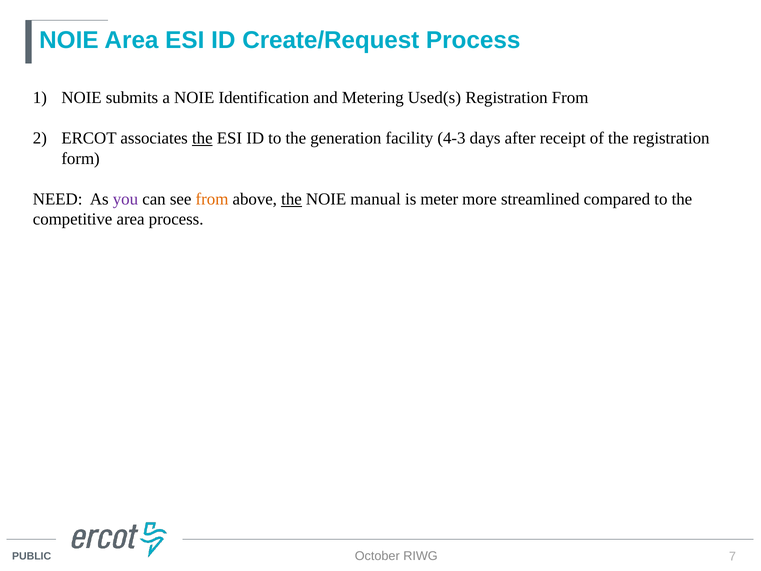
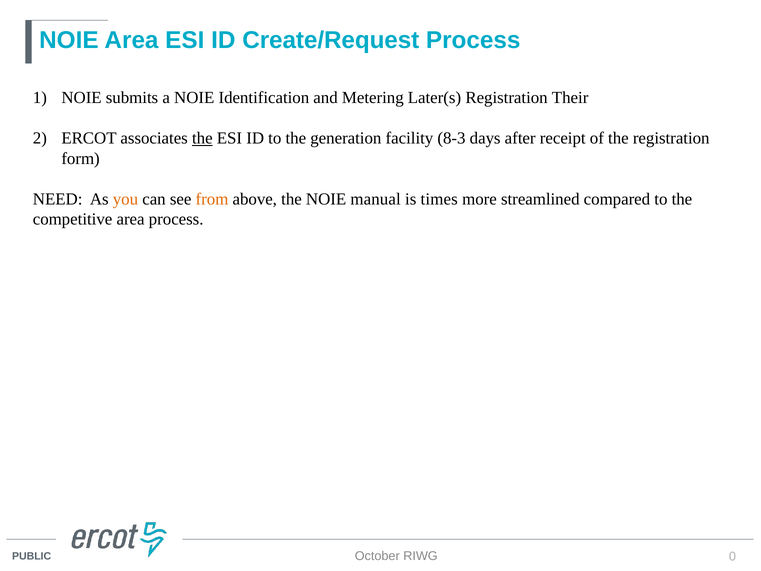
Used(s: Used(s -> Later(s (434, 98)
Registration From: From -> Their (570, 98)
4-3: 4-3 -> 8-3 (451, 138)
you colour: purple -> orange (125, 199)
the underline: present -> none (292, 199)
meter: meter -> times (439, 199)
7: 7 -> 0 (732, 556)
